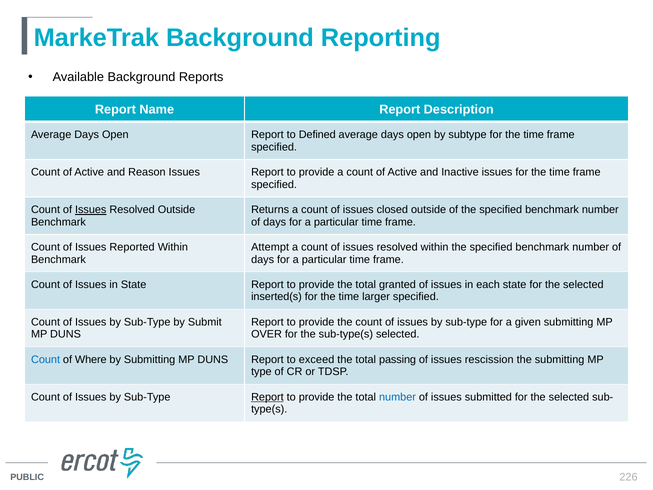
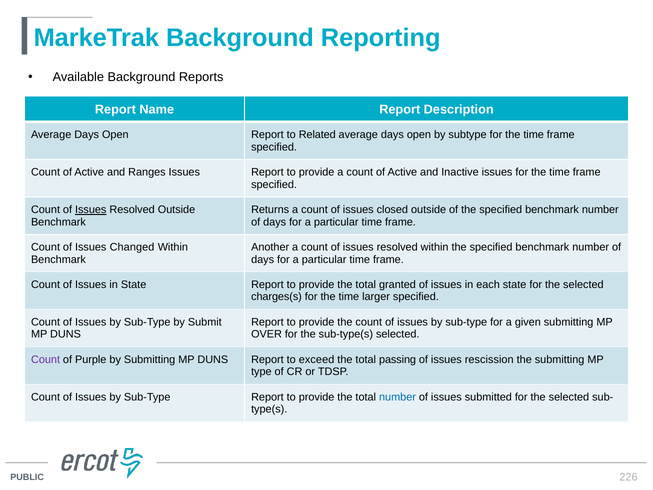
Defined: Defined -> Related (317, 135)
Reason: Reason -> Ranges (147, 172)
Reported: Reported -> Changed (132, 247)
Attempt: Attempt -> Another (270, 247)
inserted(s: inserted(s -> charges(s (277, 297)
Count colour: blue -> purple (46, 359)
Where: Where -> Purple (91, 359)
Report underline: present -> none (267, 397)
